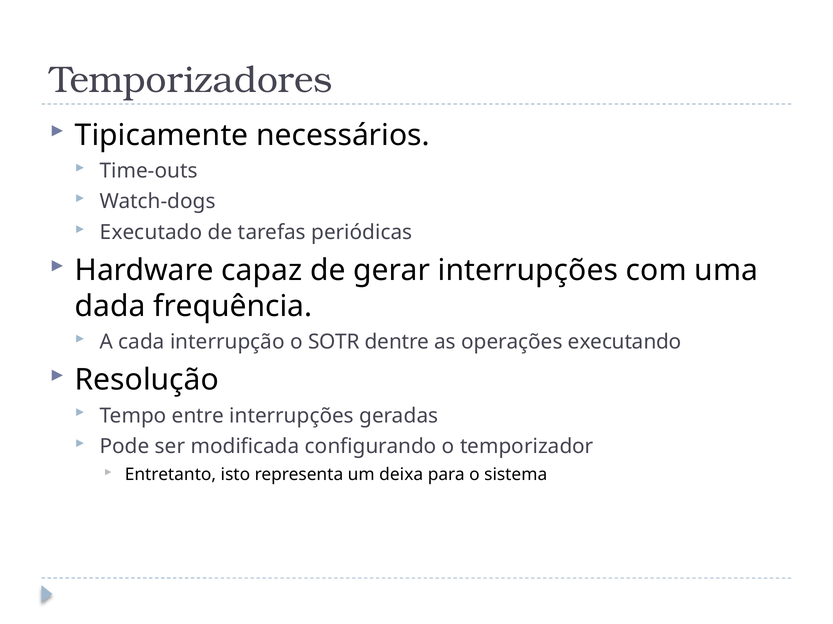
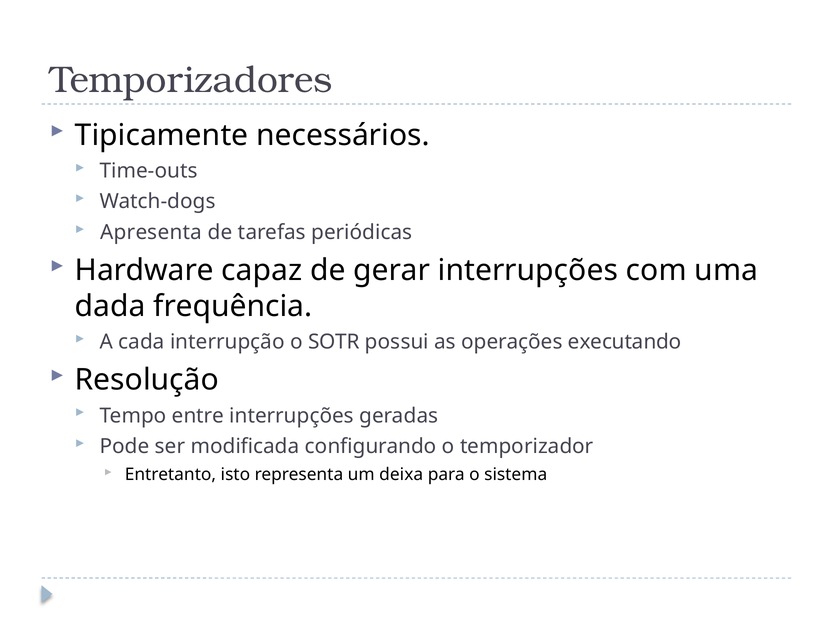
Executado: Executado -> Apresenta (151, 233)
dentre: dentre -> possui (397, 342)
